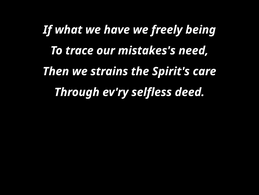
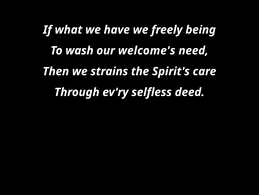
trace: trace -> wash (79, 50)
mistakes's: mistakes's -> welcome's (147, 50)
